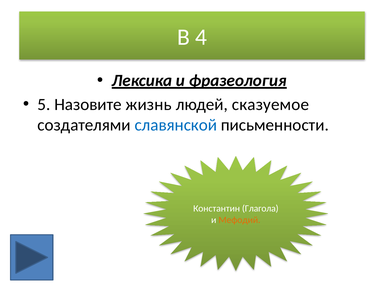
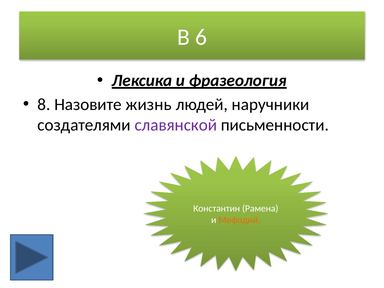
4: 4 -> 6 (201, 37)
5: 5 -> 8 (44, 104)
сказуемое: сказуемое -> наручники (271, 104)
славянской colour: blue -> purple (176, 125)
Глагола: Глагола -> Рамена (260, 208)
